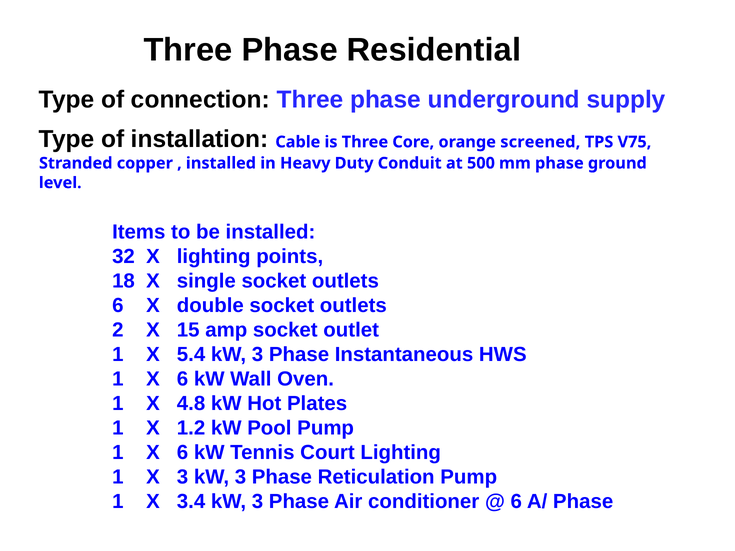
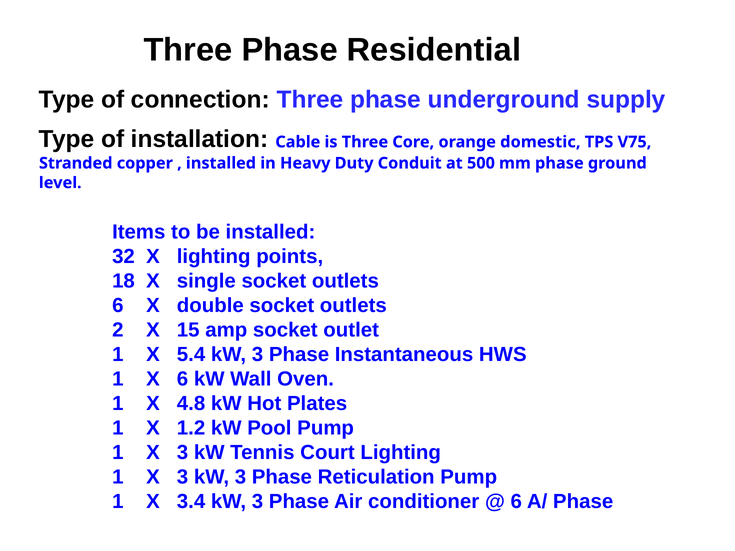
screened: screened -> domestic (540, 142)
6: 6 -> 3 (183, 453)
